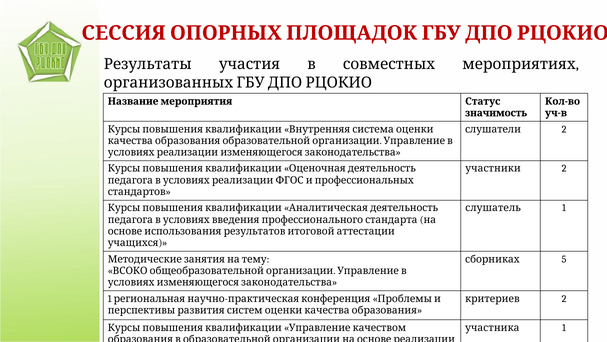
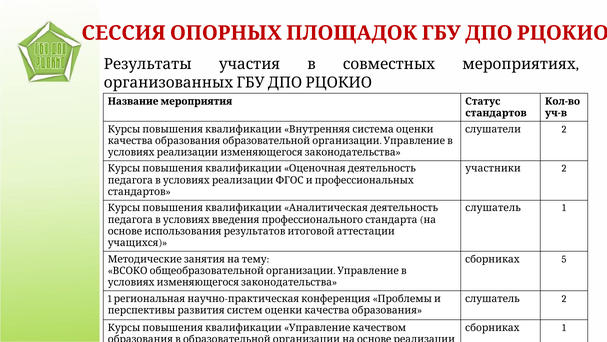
значимость: значимость -> стандартов (496, 113)
критериев: критериев -> слушатель (492, 298)
участника: участника -> сборниках (492, 327)
